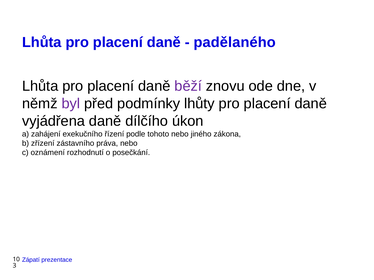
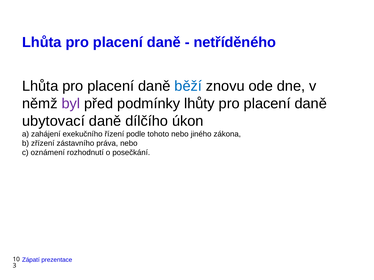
padělaného: padělaného -> netříděného (235, 43)
běží colour: purple -> blue (188, 86)
vyjádřena: vyjádřena -> ubytovací (53, 121)
